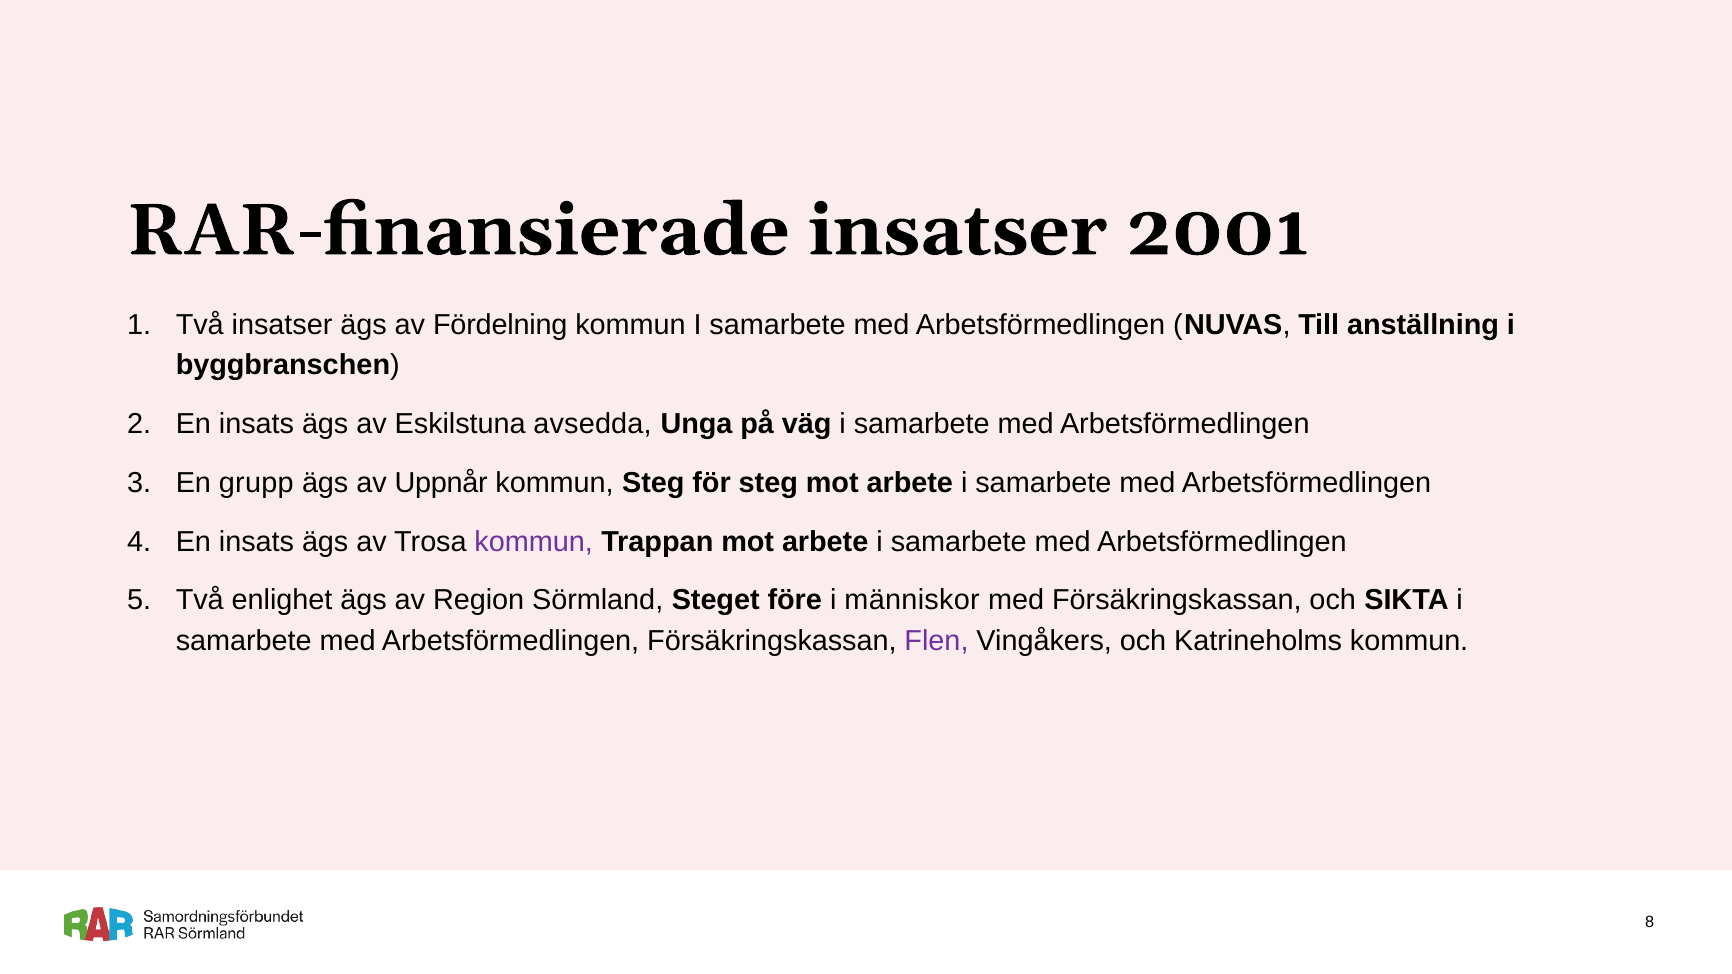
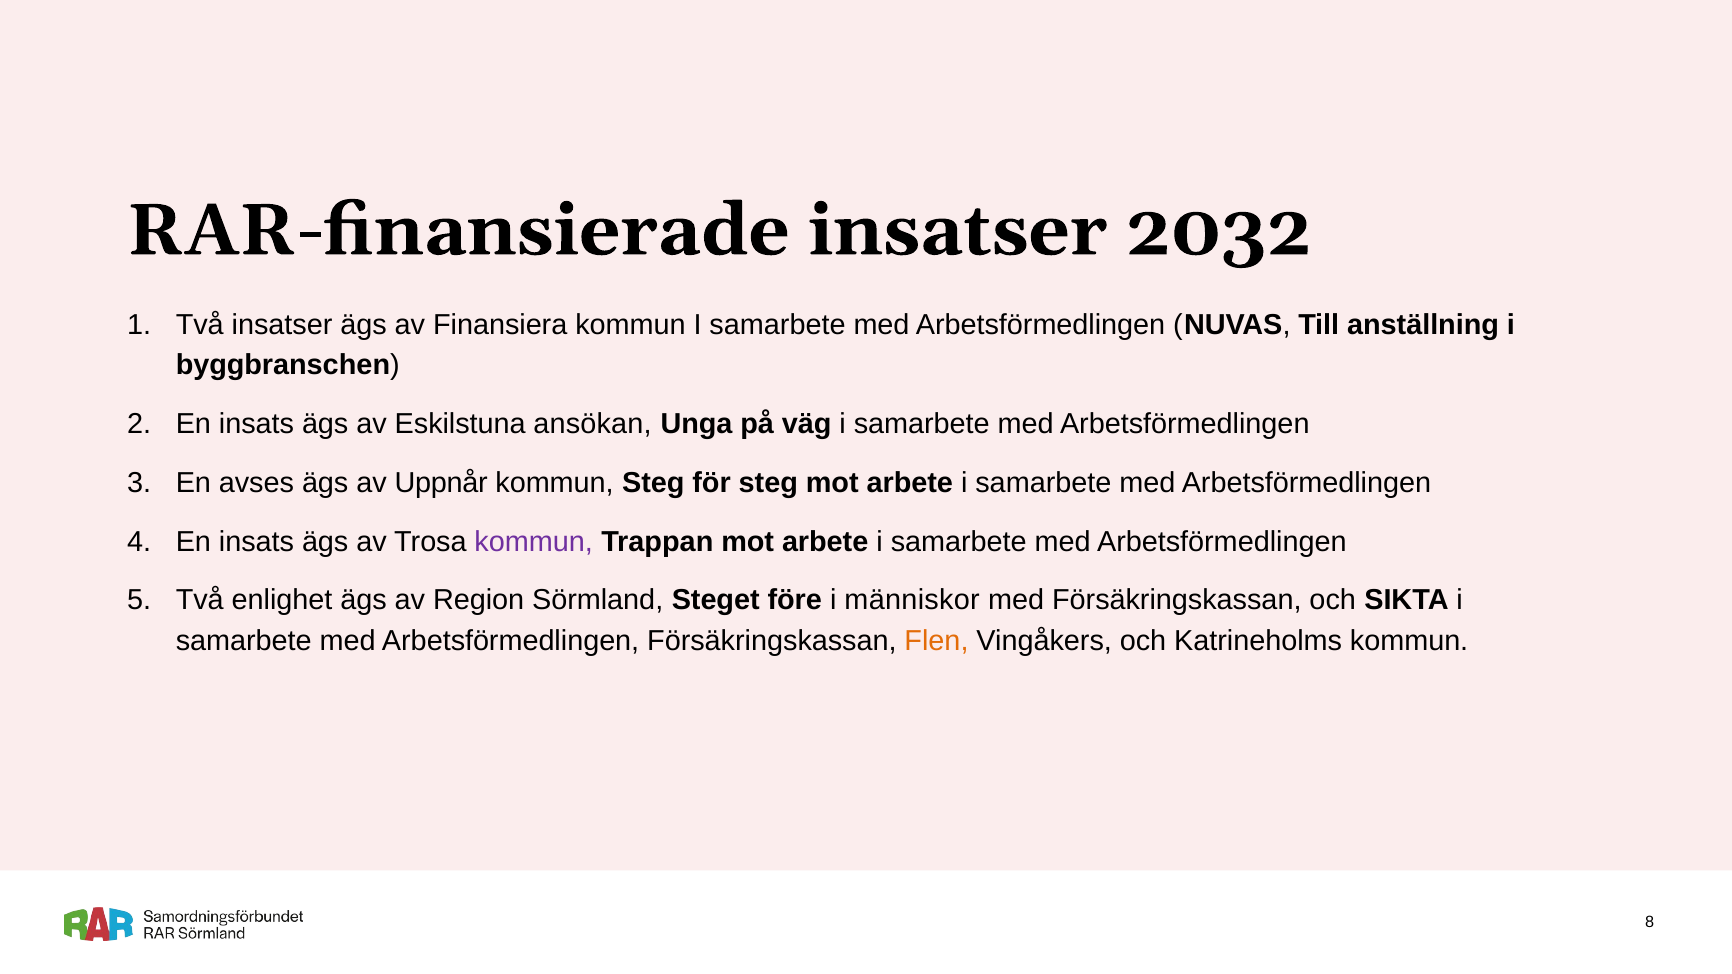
2001: 2001 -> 2032 (1218, 231)
Fördelning: Fördelning -> Finansiera (500, 325)
avsedda: avsedda -> ansökan (593, 424)
grupp: grupp -> avses (256, 483)
Flen colour: purple -> orange (937, 641)
